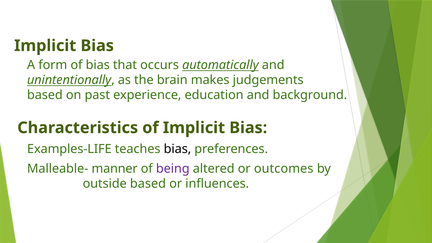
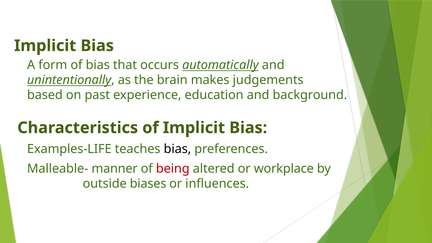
being colour: purple -> red (173, 169)
outcomes: outcomes -> workplace (284, 169)
outside based: based -> biases (148, 184)
